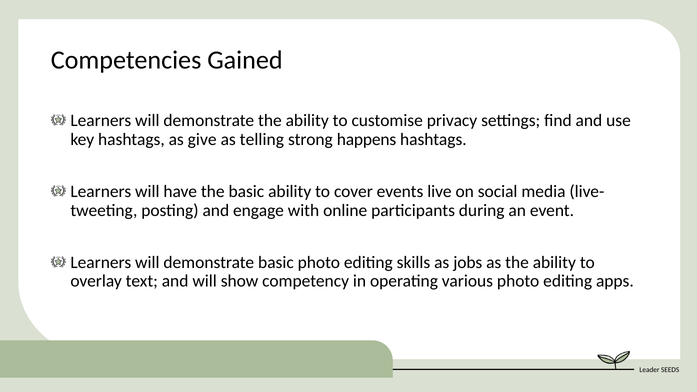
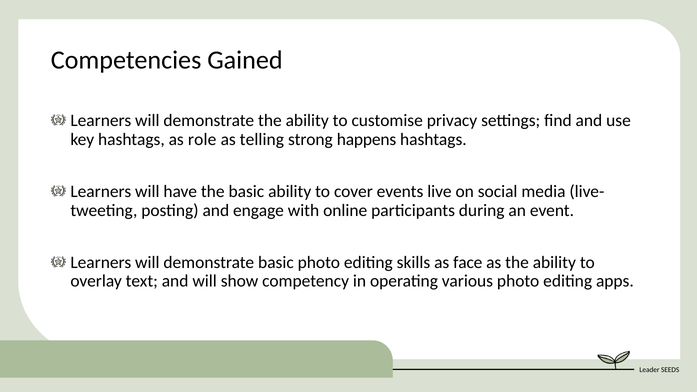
give: give -> role (202, 139)
jobs: jobs -> face (468, 262)
